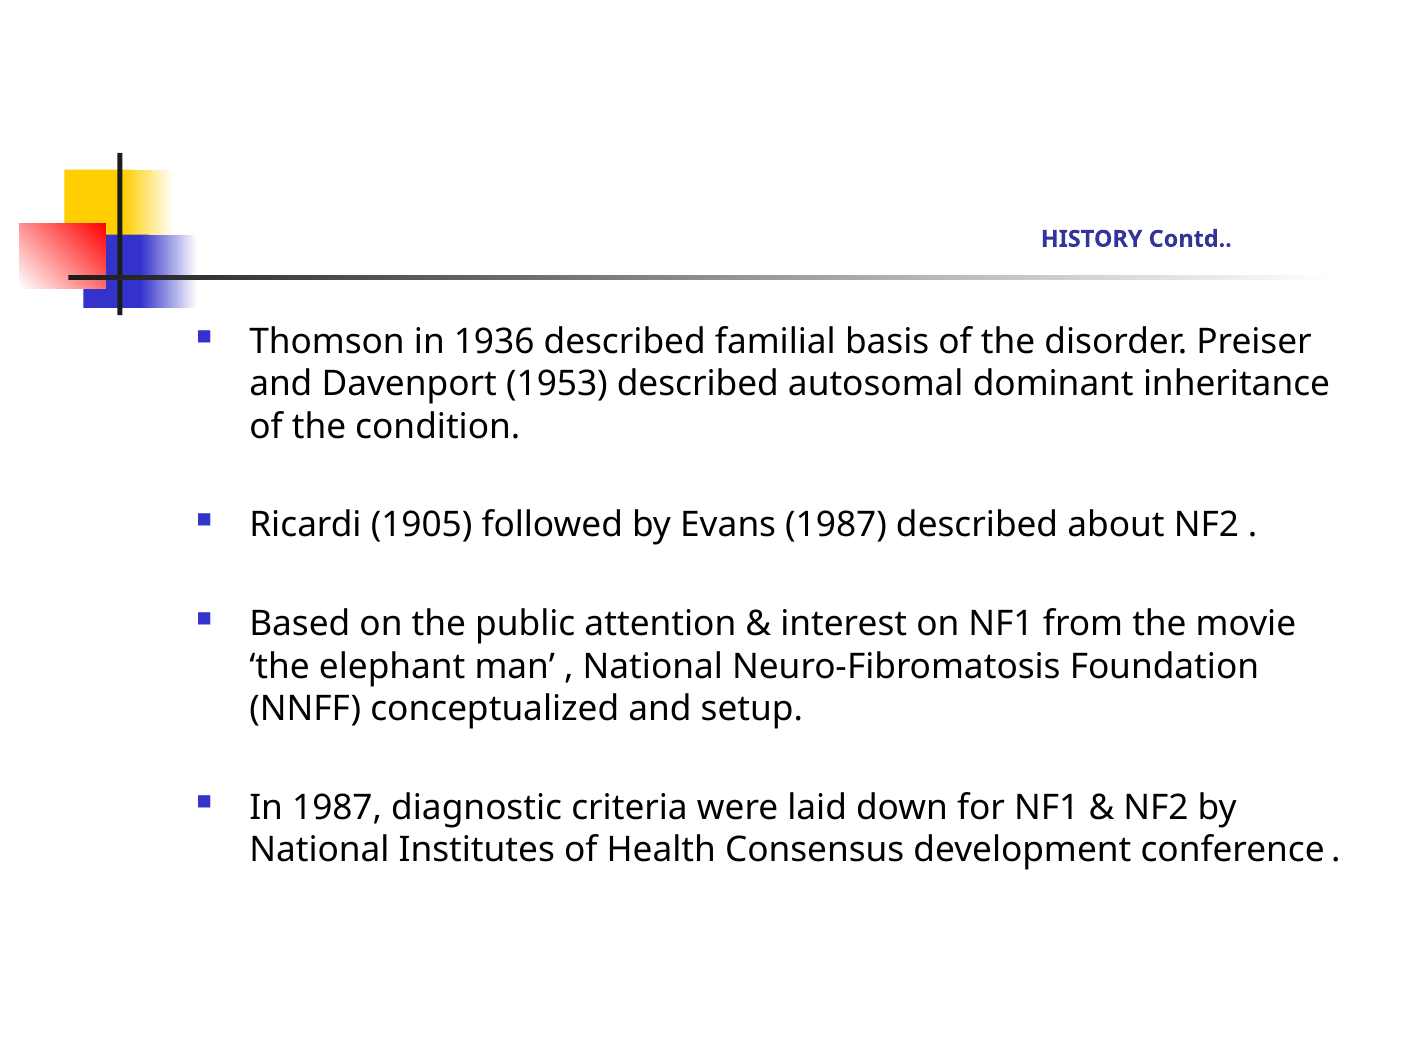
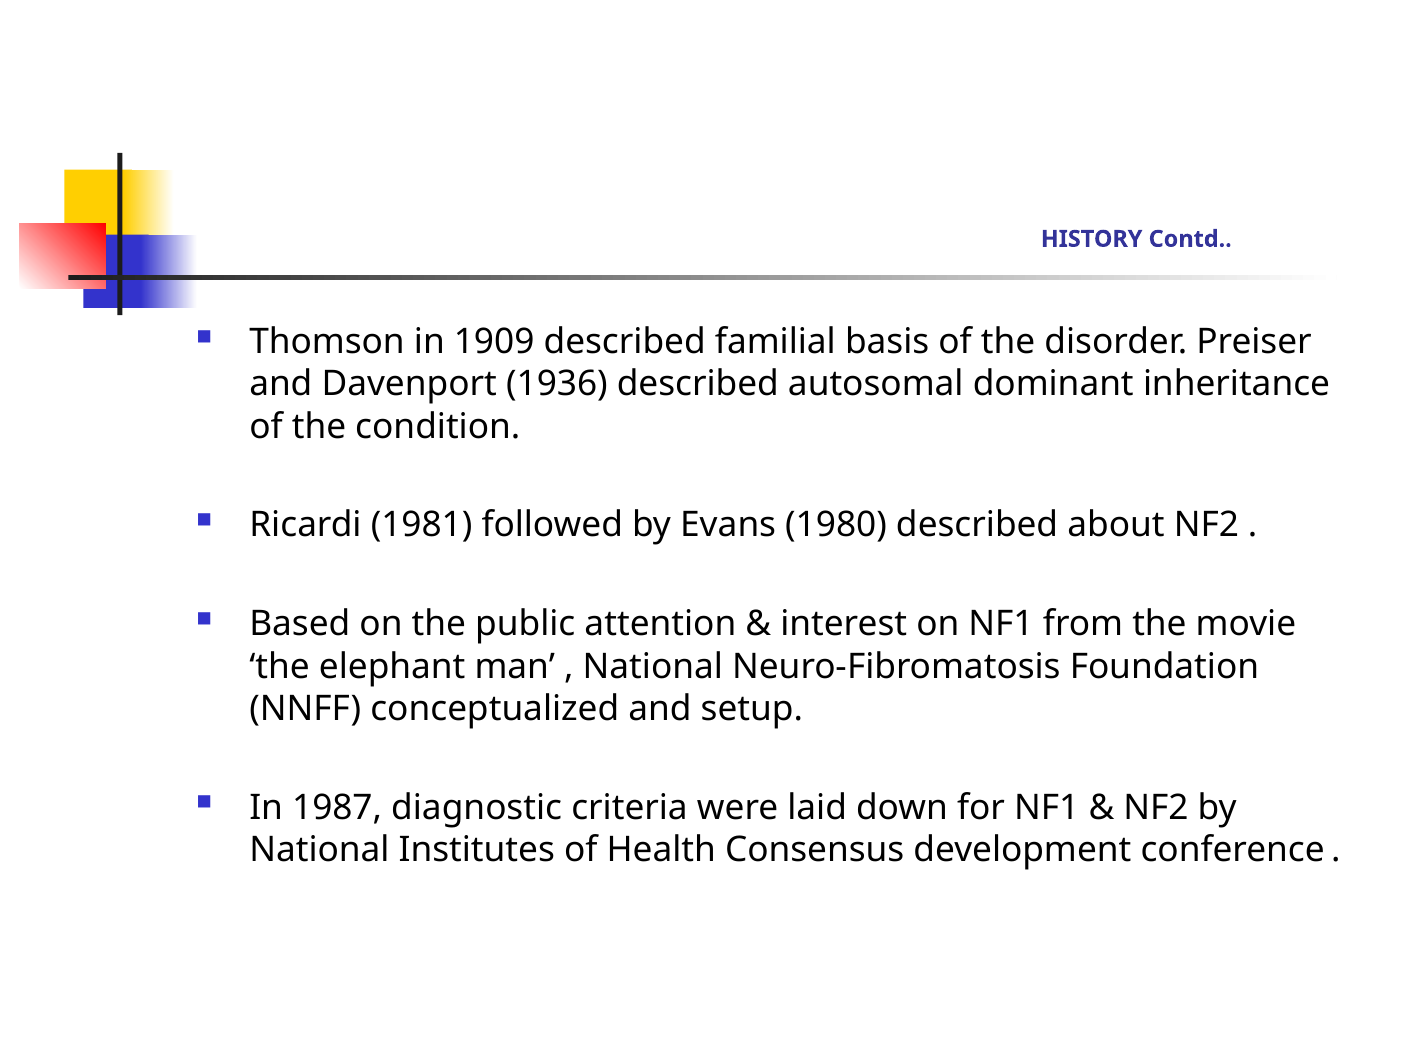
1936: 1936 -> 1909 (494, 342)
1953: 1953 -> 1936 (557, 384)
1905: 1905 -> 1981 (422, 525)
Evans 1987: 1987 -> 1980 (836, 525)
